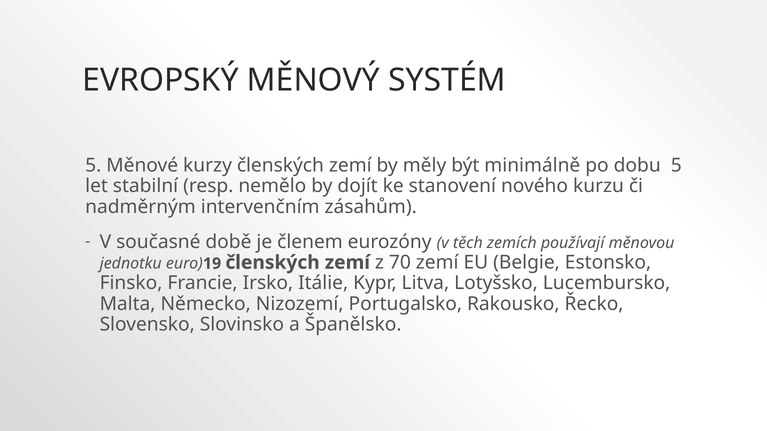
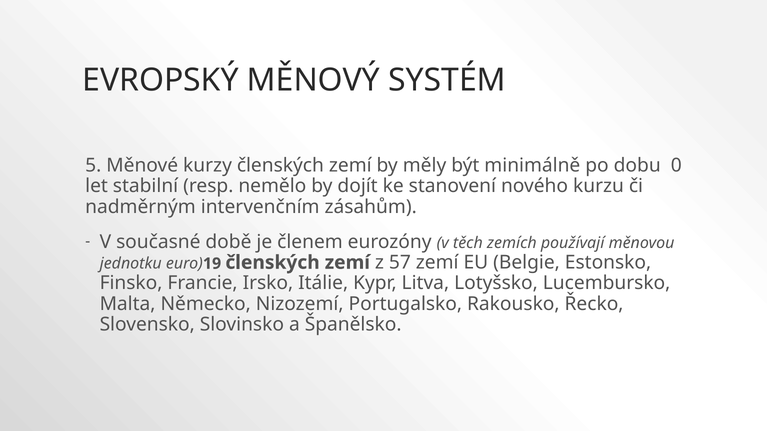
dobu 5: 5 -> 0 (676, 166)
70: 70 -> 57 (400, 263)
